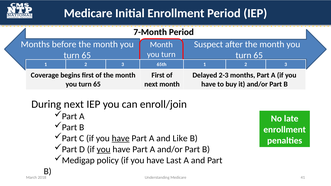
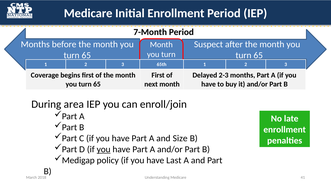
During next: next -> area (74, 104)
have underline: present -> none (121, 138)
Like: Like -> Size (180, 138)
